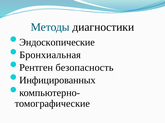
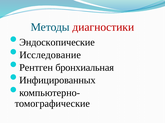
диагностики colour: black -> red (103, 27)
Бронхиальная: Бронхиальная -> Исследование (50, 55)
безопасность: безопасность -> бронхиальная (85, 68)
